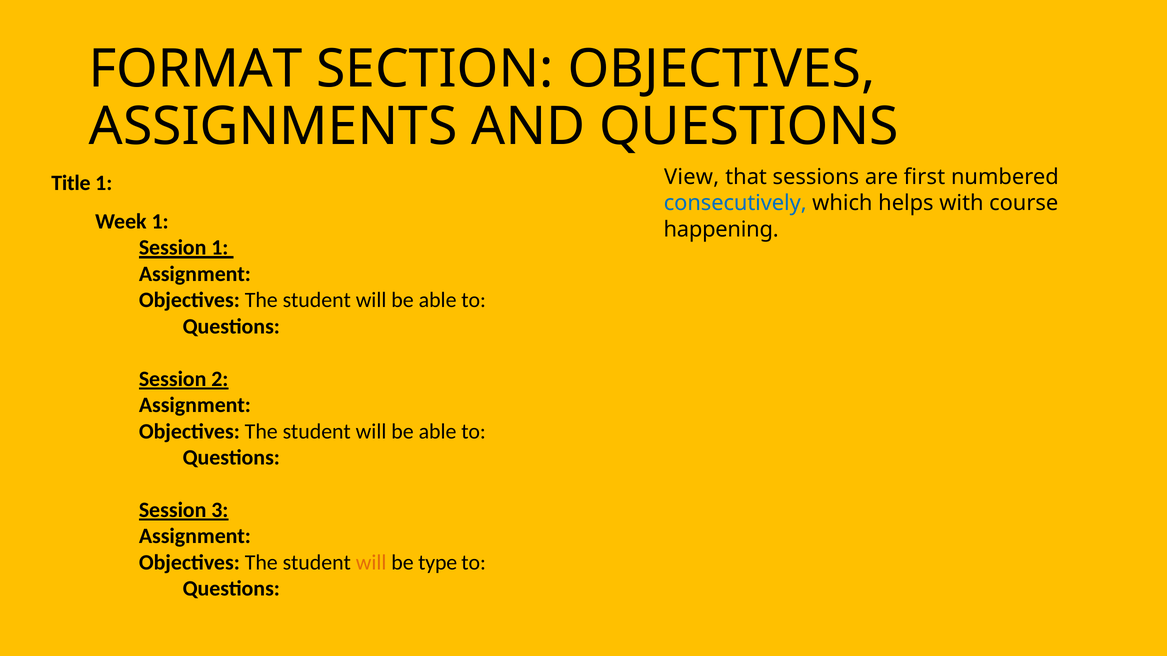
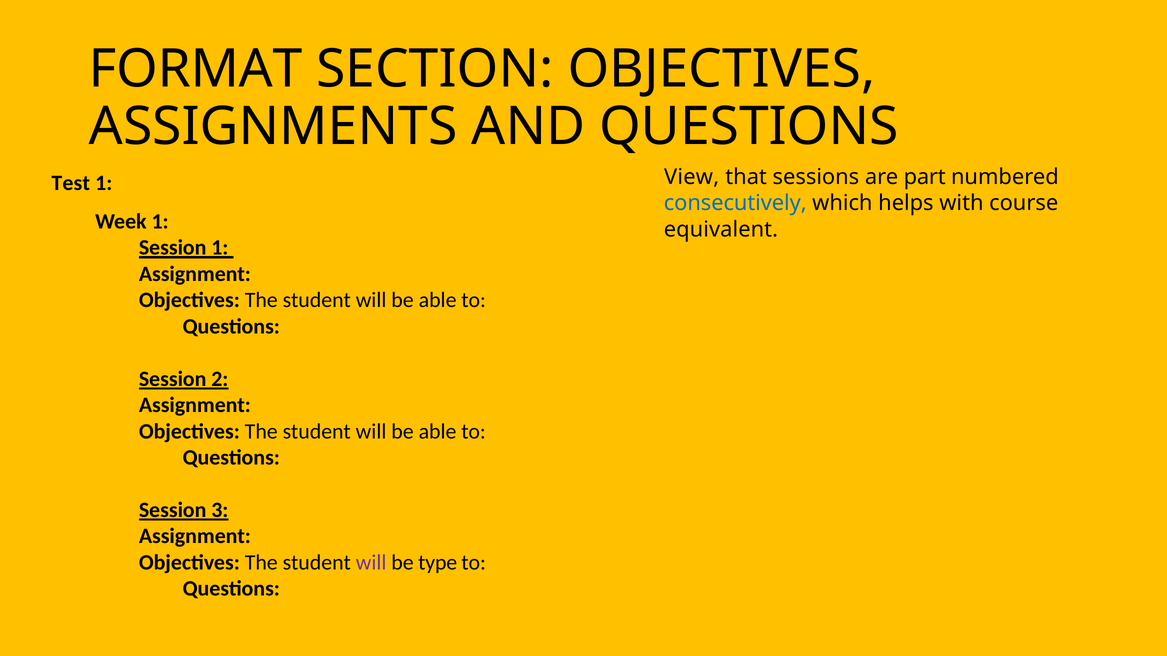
first: first -> part (925, 177)
Title: Title -> Test (71, 183)
happening: happening -> equivalent (721, 230)
will colour: orange -> purple (371, 563)
